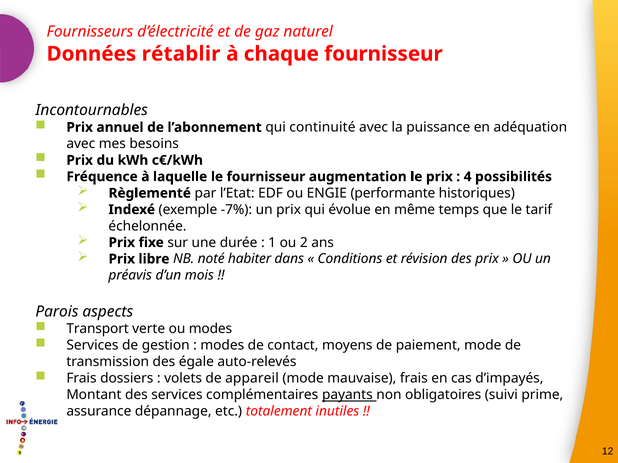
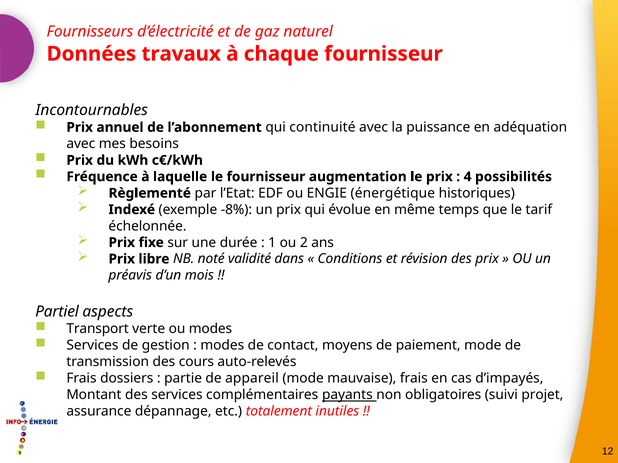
rétablir: rétablir -> travaux (181, 54)
performante: performante -> énergétique (393, 193)
-7%: -7% -> -8% (236, 210)
habiter: habiter -> validité (250, 259)
Parois: Parois -> Partiel (57, 312)
égale: égale -> cours (196, 362)
volets: volets -> partie (183, 379)
prime: prime -> projet (542, 395)
